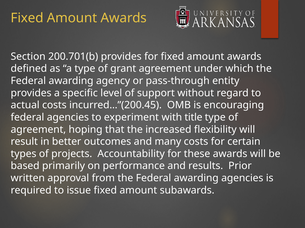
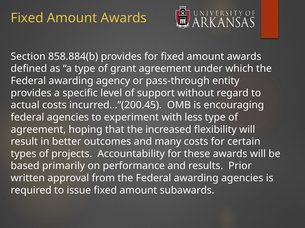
200.701(b: 200.701(b -> 858.884(b (73, 57)
title: title -> less (194, 118)
